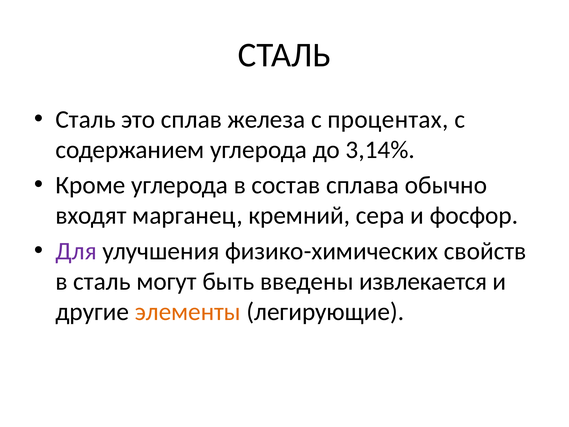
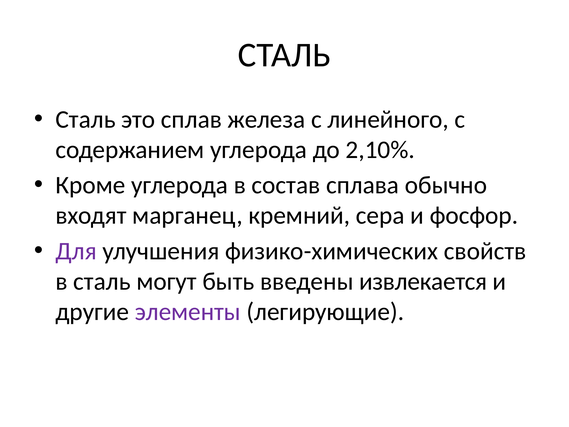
процентах: процентах -> линейного (388, 119)
3,14%: 3,14% -> 2,10% (380, 150)
элементы colour: orange -> purple (188, 312)
